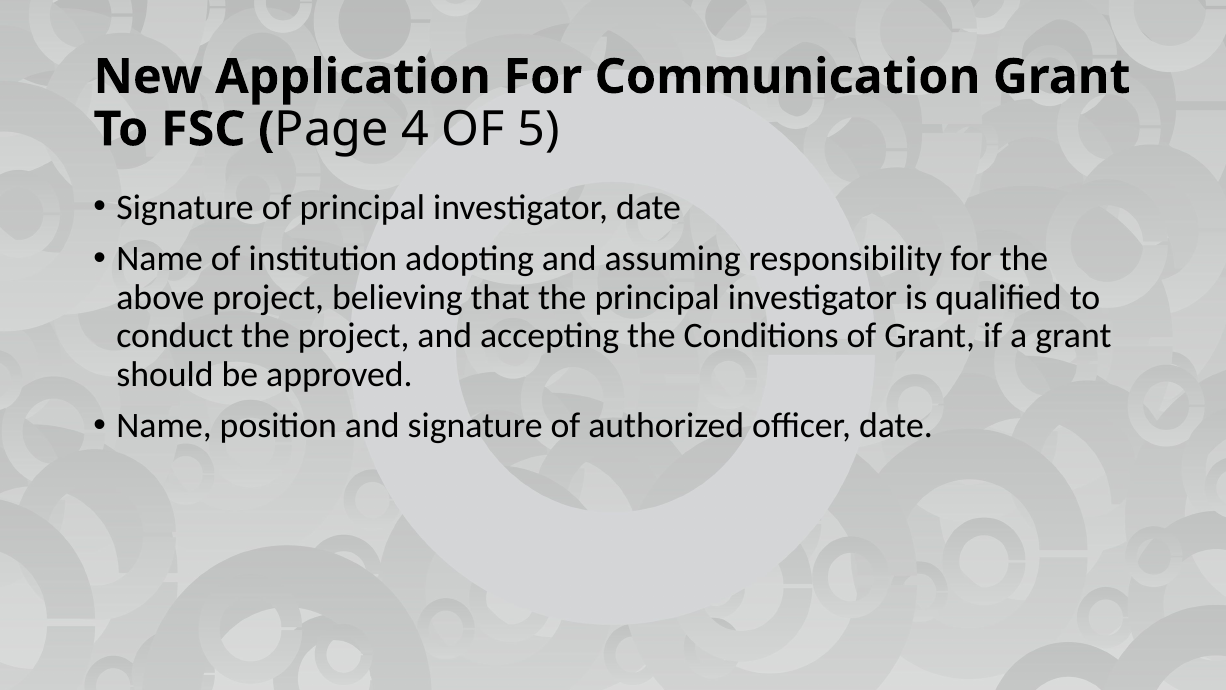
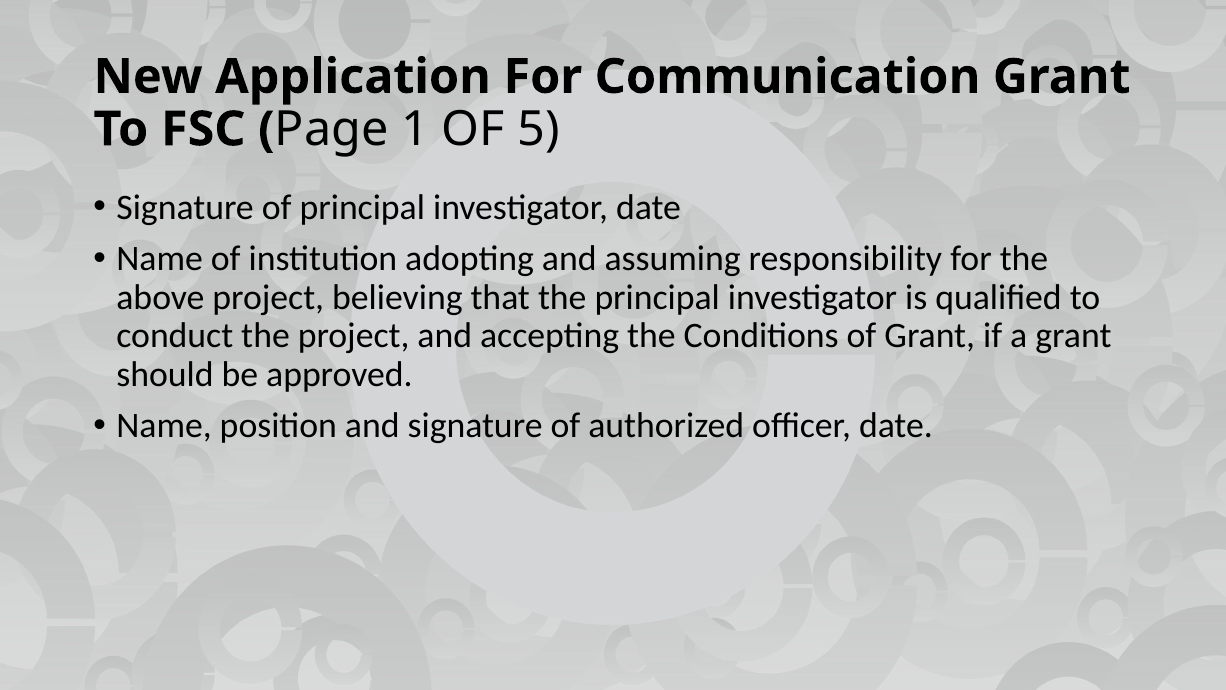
4: 4 -> 1 (415, 129)
